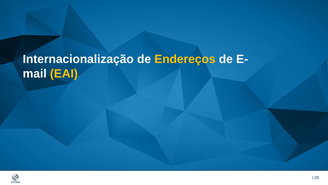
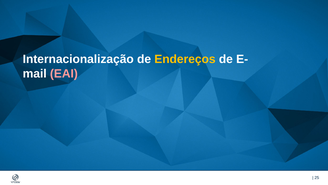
EAI colour: yellow -> pink (64, 73)
